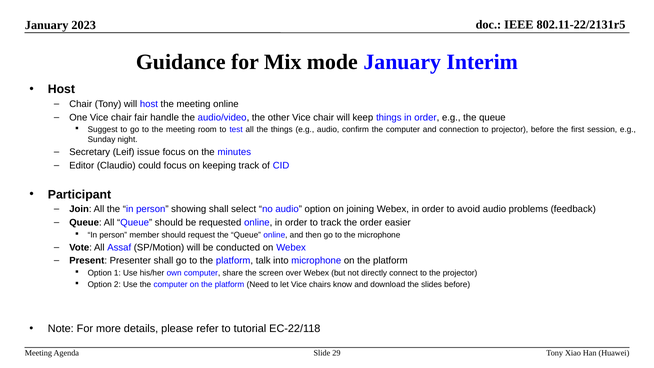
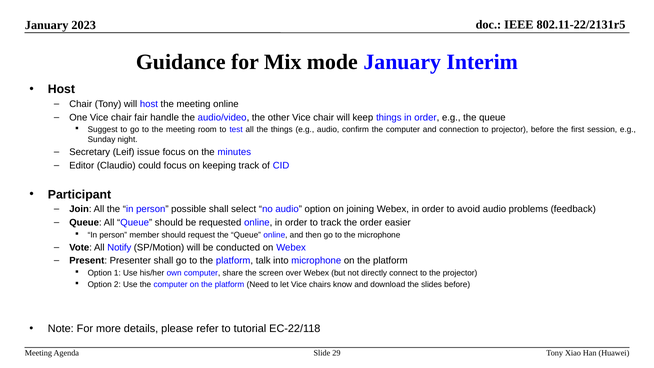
showing: showing -> possible (189, 209)
Assaf: Assaf -> Notify (119, 247)
